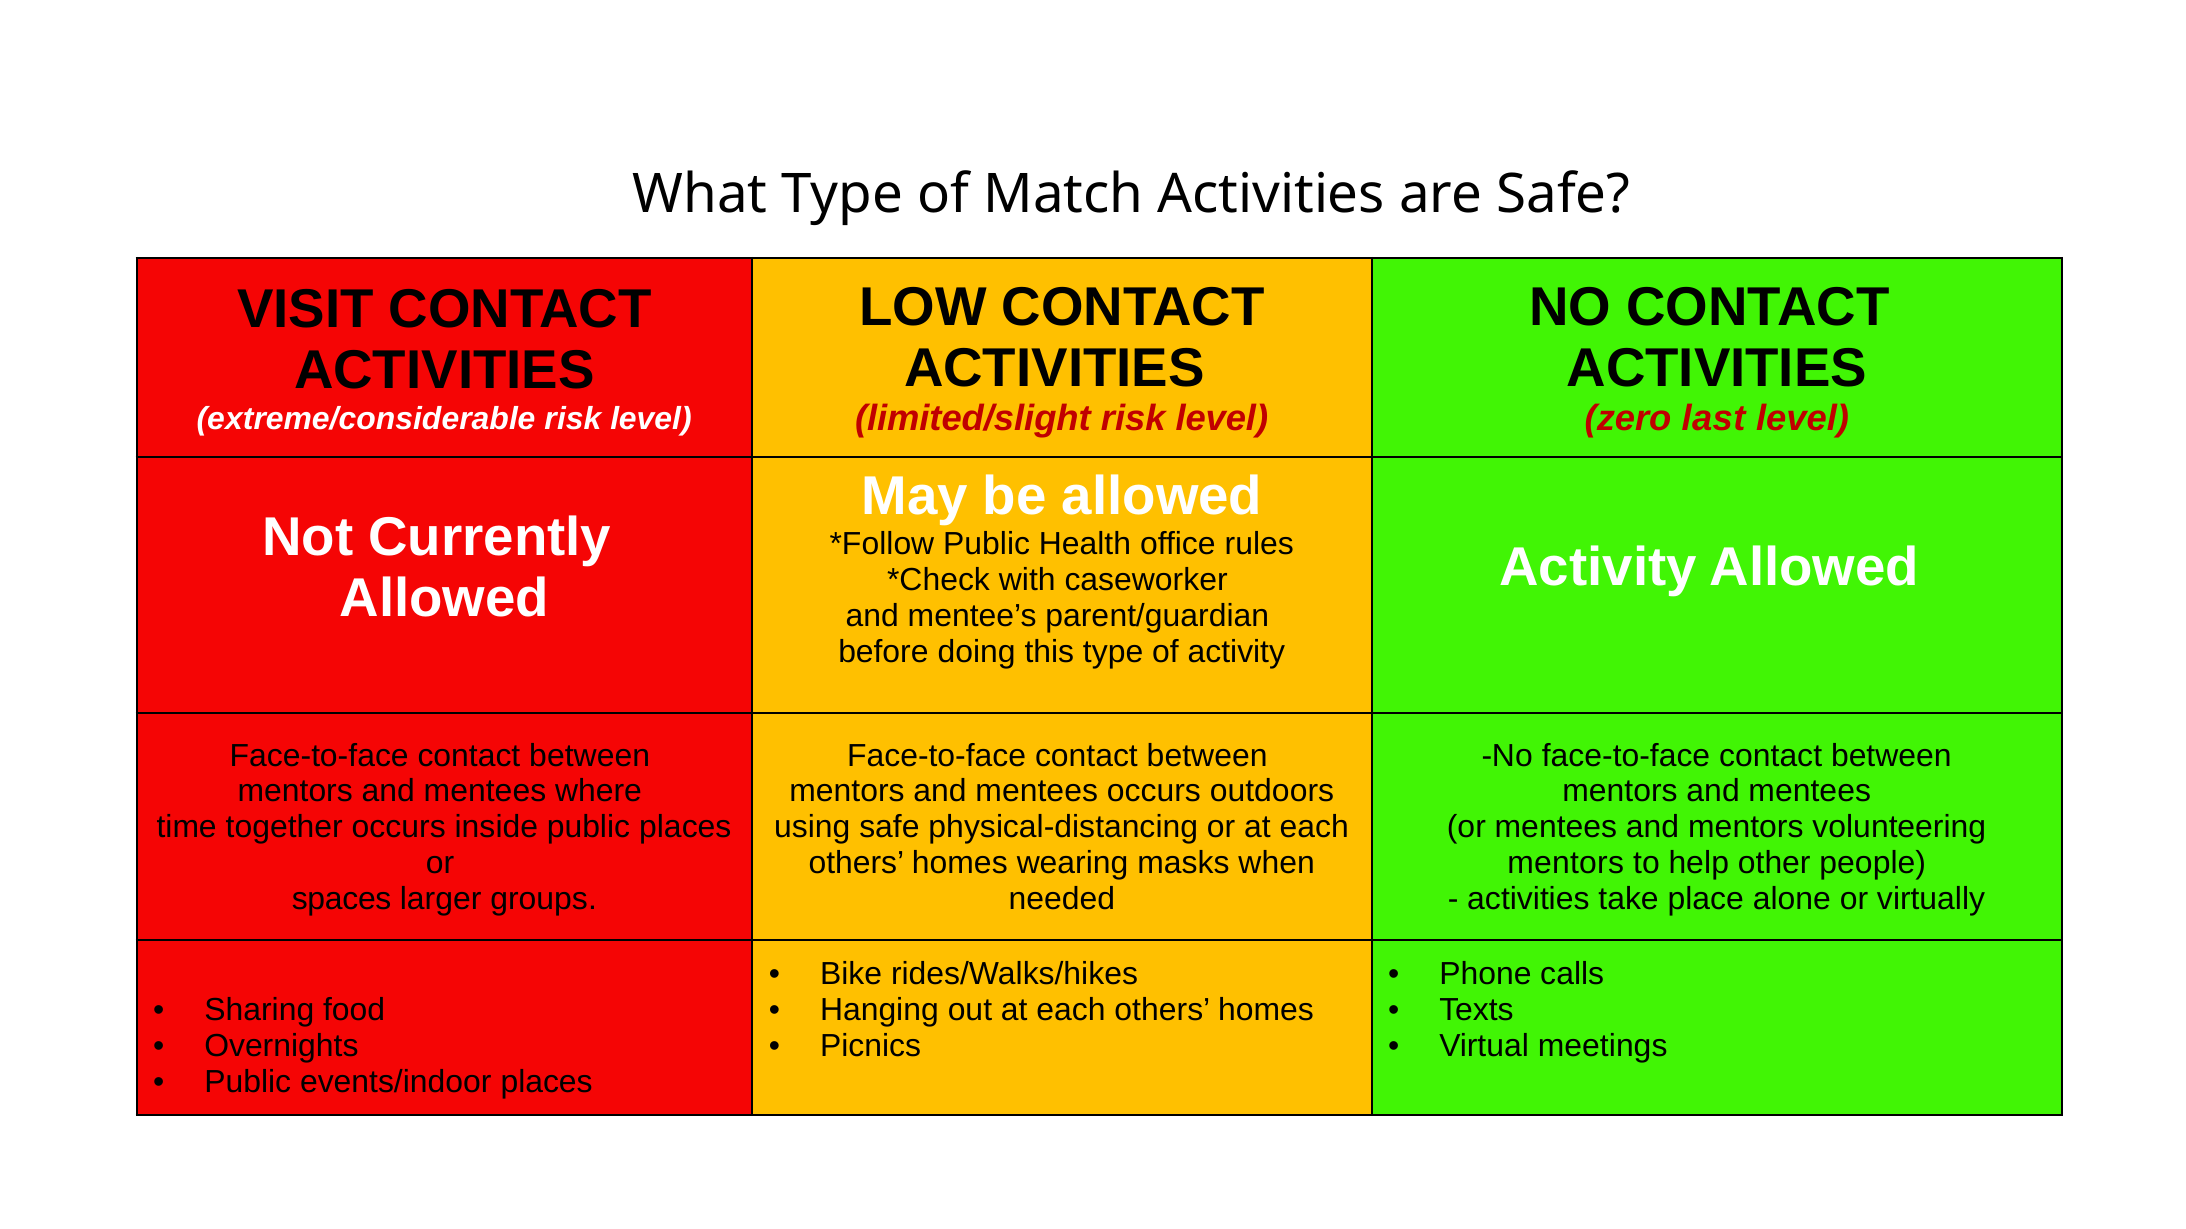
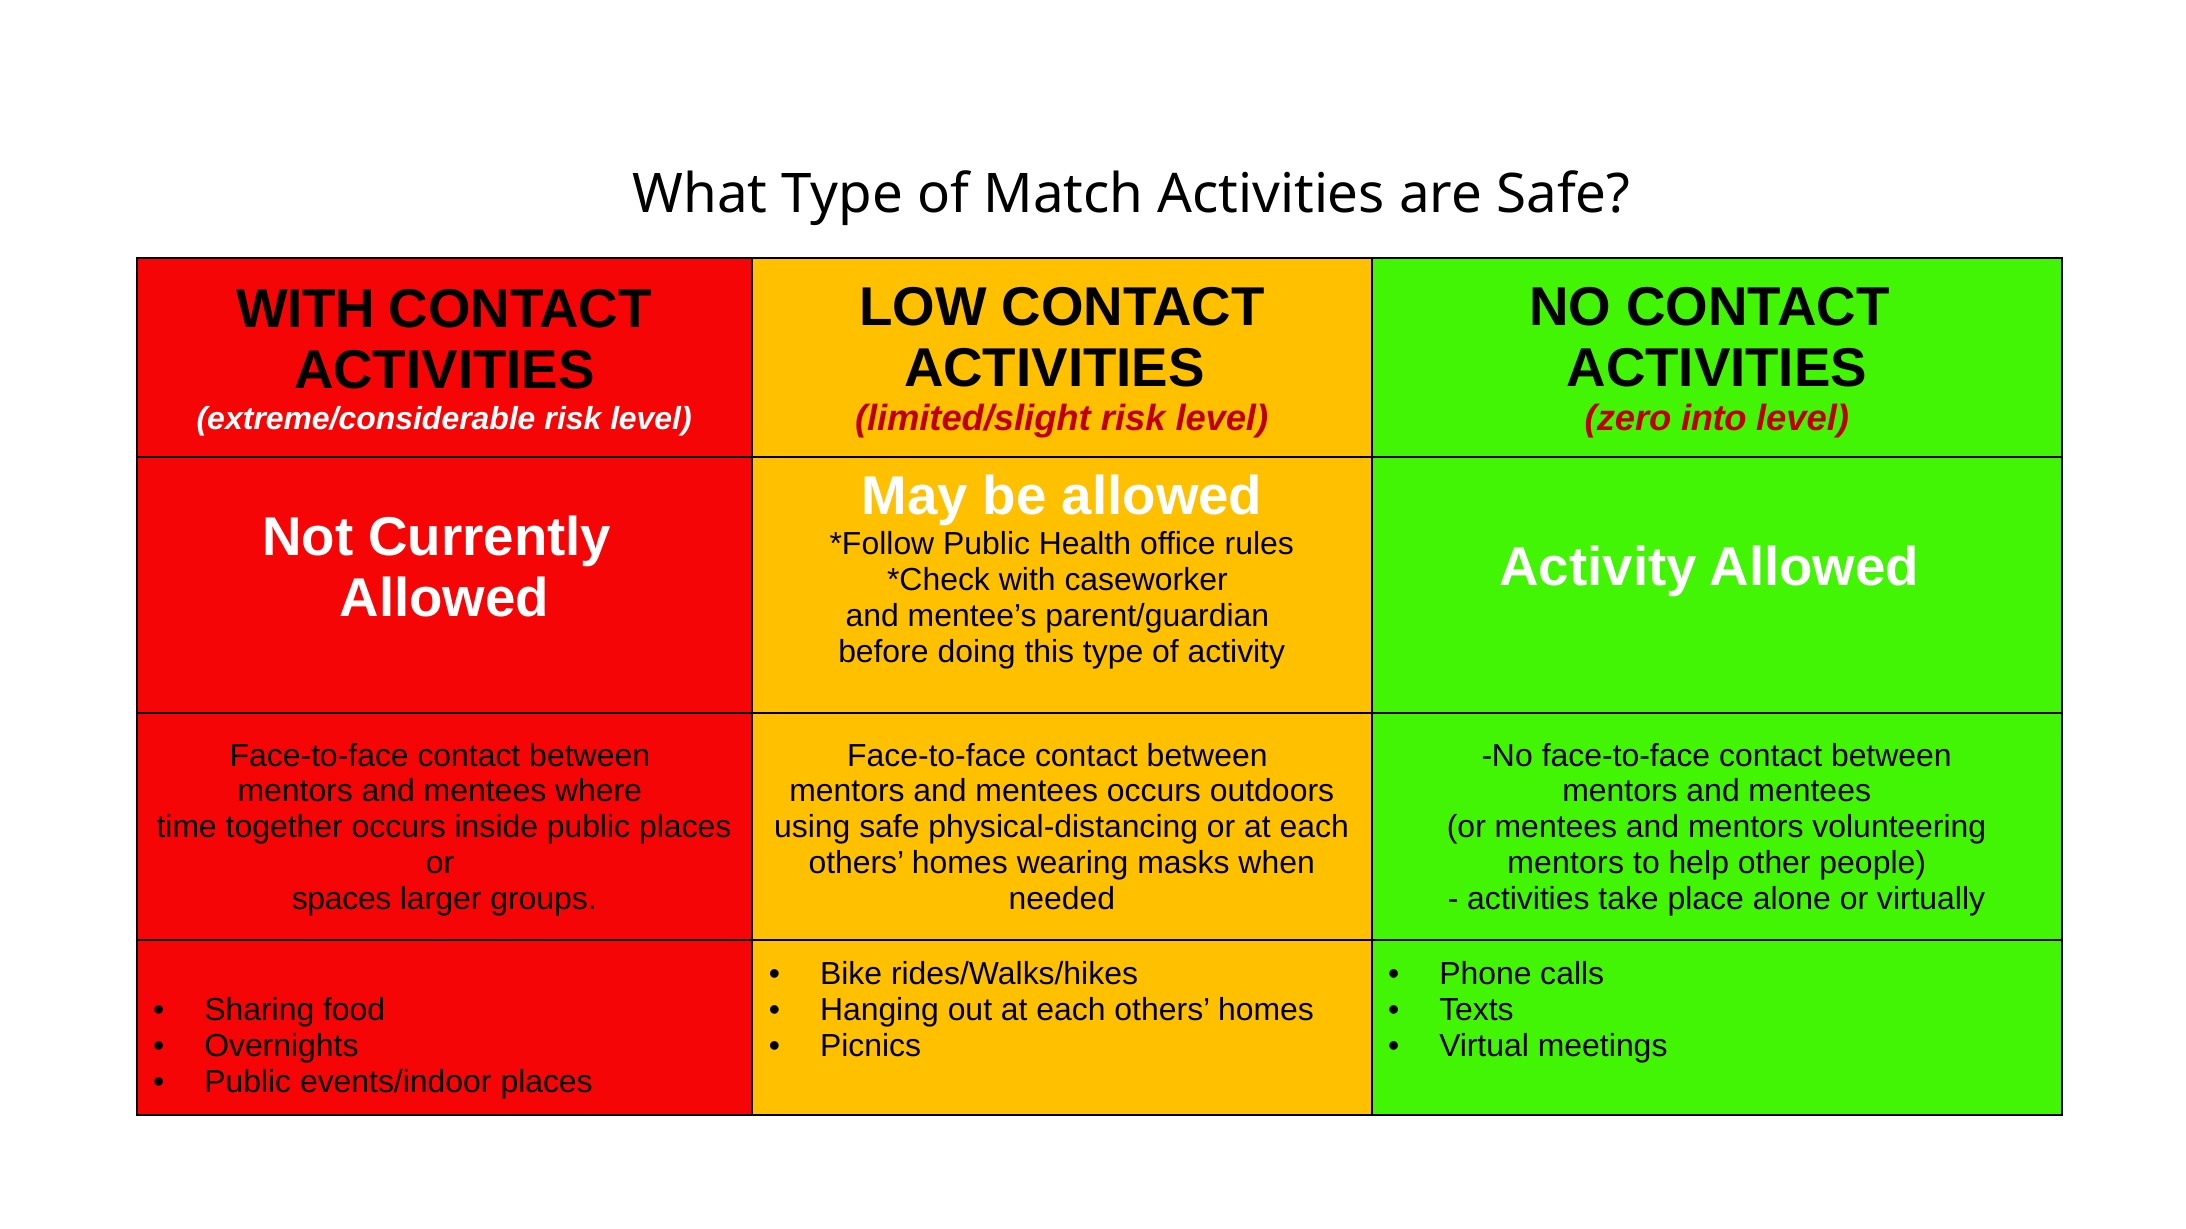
VISIT: VISIT -> WITH (306, 310)
last: last -> into (1714, 419)
